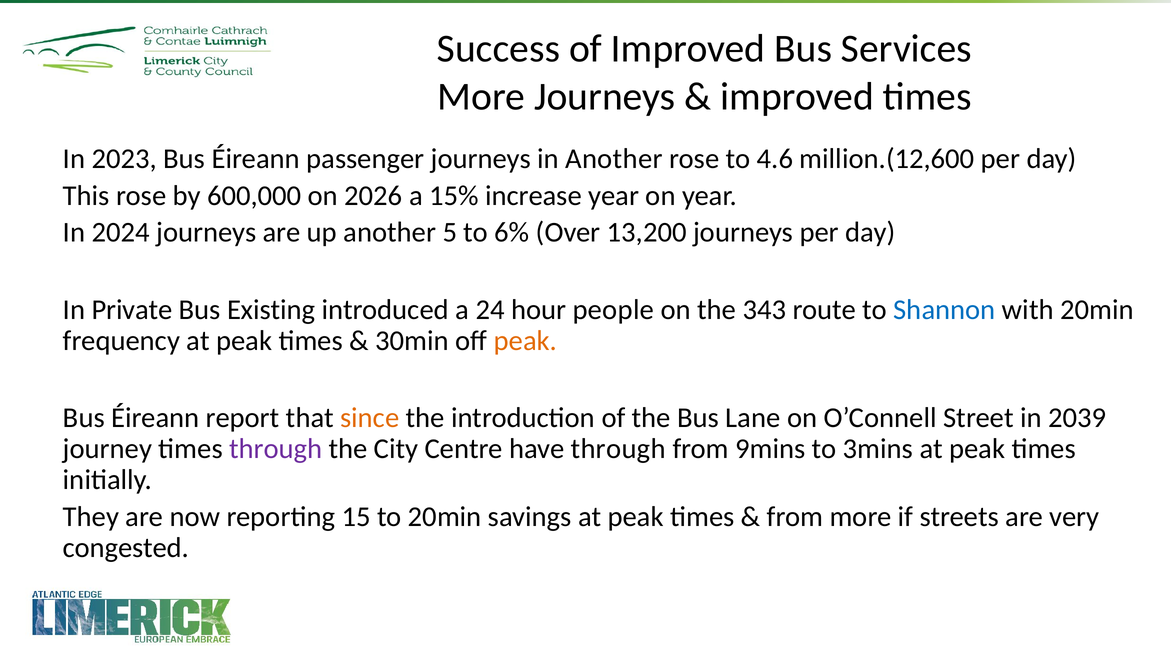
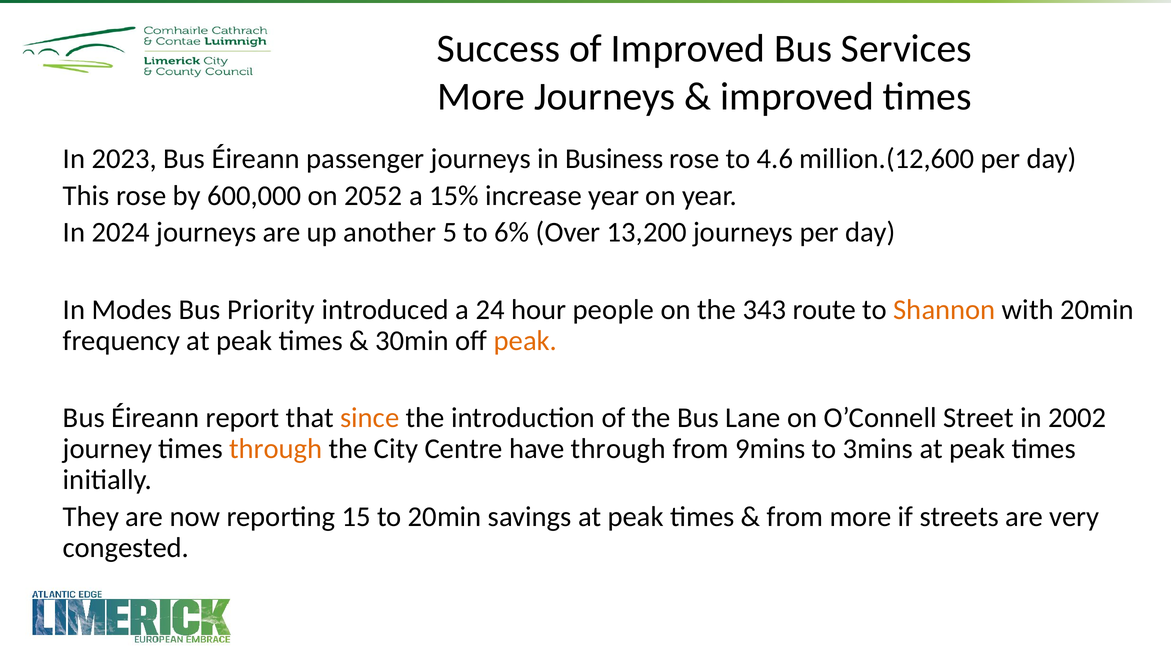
in Another: Another -> Business (614, 159)
2026: 2026 -> 2052 (373, 196)
Private: Private -> Modes (132, 310)
Existing: Existing -> Priority (271, 310)
Shannon colour: blue -> orange (944, 310)
2039: 2039 -> 2002 (1077, 418)
through colour: purple -> orange (276, 449)
